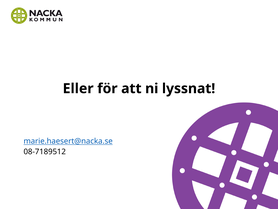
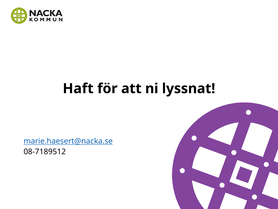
Eller: Eller -> Haft (78, 88)
